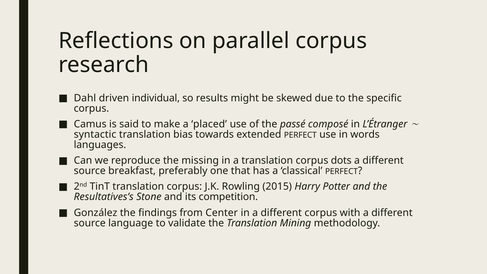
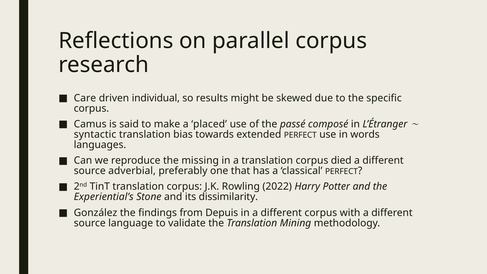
Dahl: Dahl -> Care (85, 98)
dots: dots -> died (341, 161)
breakfast: breakfast -> adverbial (132, 171)
2015: 2015 -> 2022 (277, 187)
Resultatives’s: Resultatives’s -> Experiential’s (104, 197)
competition: competition -> dissimilarity (228, 197)
Center: Center -> Depuis (222, 213)
